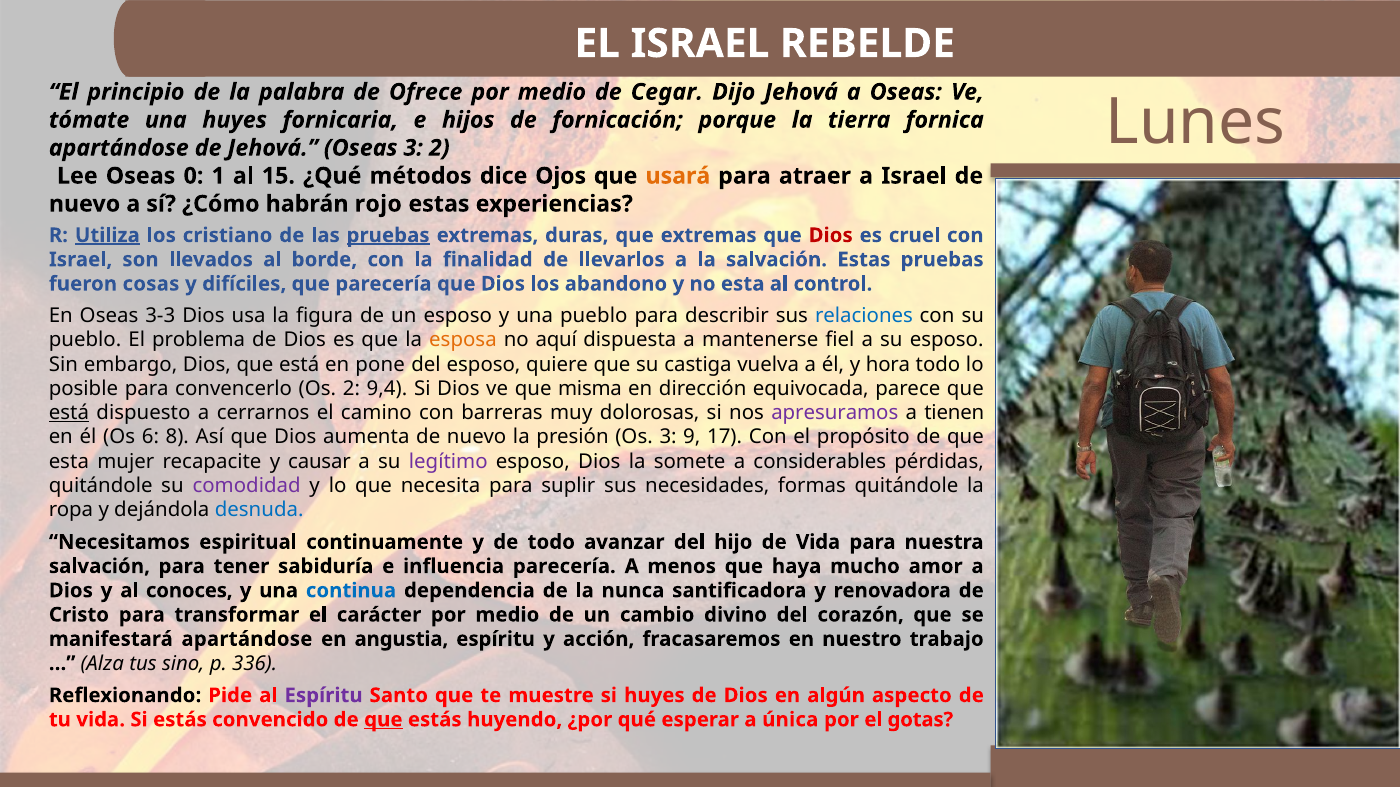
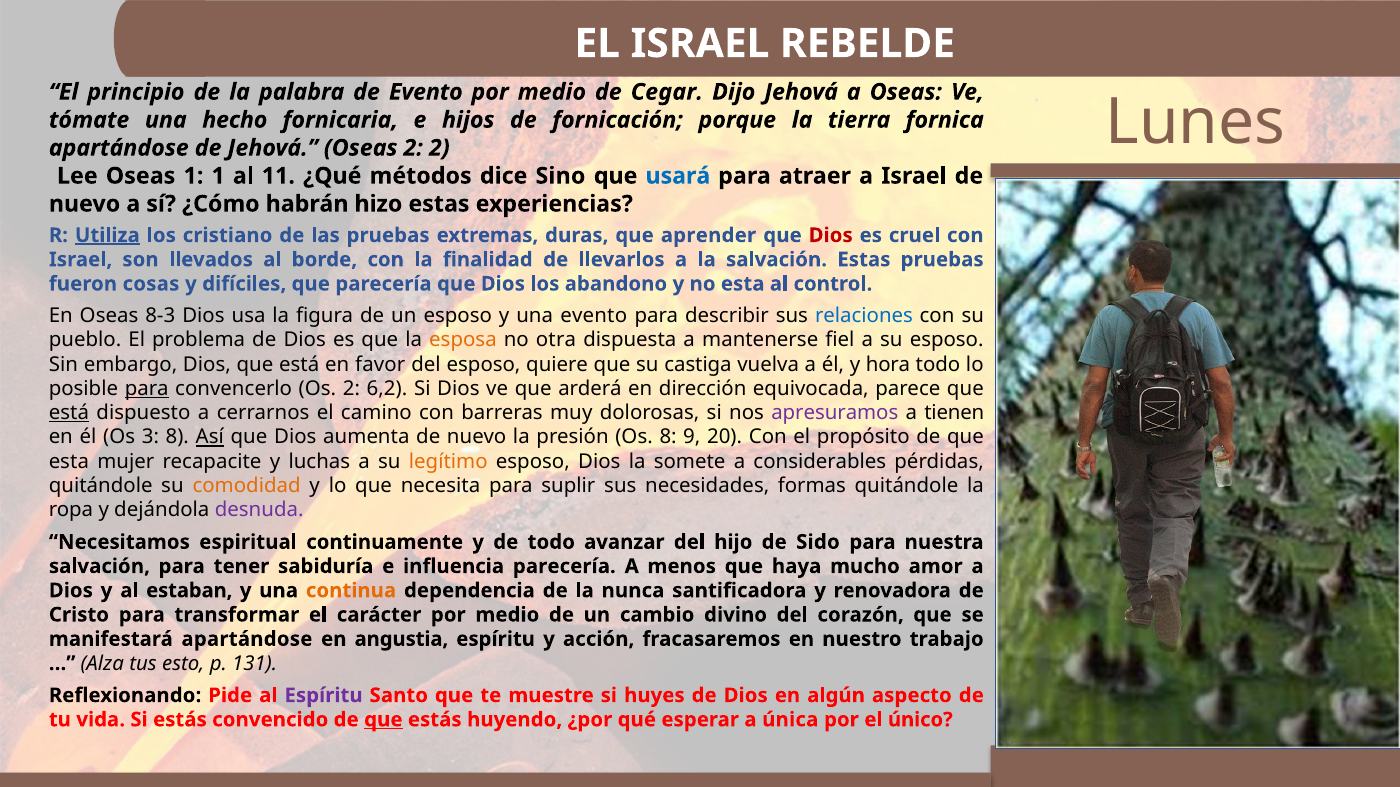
de Ofrece: Ofrece -> Evento (426, 92)
una huyes: huyes -> hecho (235, 120)
Oseas 3: 3 -> 2 (413, 148)
Oseas 0: 0 -> 1 (193, 176)
15: 15 -> 11 (278, 176)
Ojos: Ojos -> Sino (560, 176)
usará colour: orange -> blue (678, 176)
rojo: rojo -> hizo (378, 204)
pruebas underline: present -> none (388, 235)
que extremas: extremas -> aprender (708, 235)
3-3: 3-3 -> 8-3 (160, 316)
una pueblo: pueblo -> evento (594, 316)
aquí: aquí -> otra (556, 340)
pone: pone -> favor (380, 365)
para underline: none -> present (147, 389)
9,4: 9,4 -> 6,2 (387, 389)
misma: misma -> arderá (590, 389)
6: 6 -> 3 (150, 437)
Así underline: none -> present (210, 437)
Os 3: 3 -> 8 (668, 437)
17: 17 -> 20 (725, 437)
causar: causar -> luchas (319, 462)
legítimo colour: purple -> orange (448, 462)
comodidad colour: purple -> orange (247, 486)
desnuda colour: blue -> purple (259, 510)
de Vida: Vida -> Sido (818, 542)
conoces: conoces -> estaban (189, 591)
continua colour: blue -> orange (351, 591)
sino: sino -> esto (183, 664)
336: 336 -> 131 (255, 664)
gotas: gotas -> único (920, 720)
